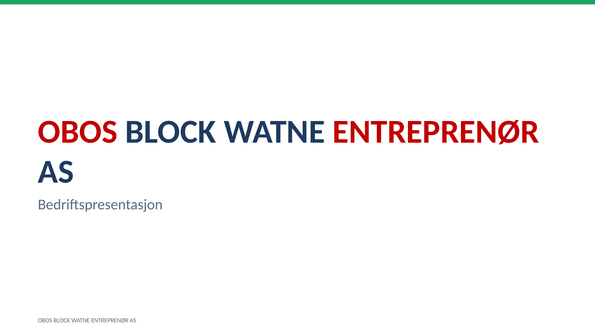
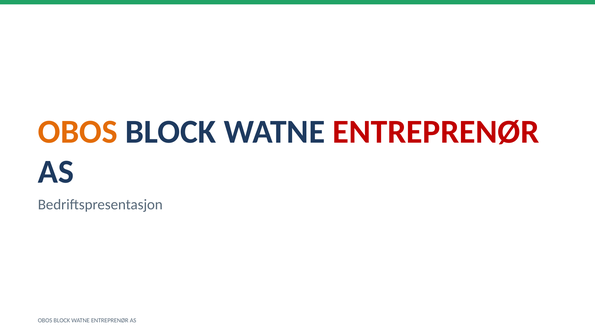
OBOS colour: red -> orange (78, 132)
